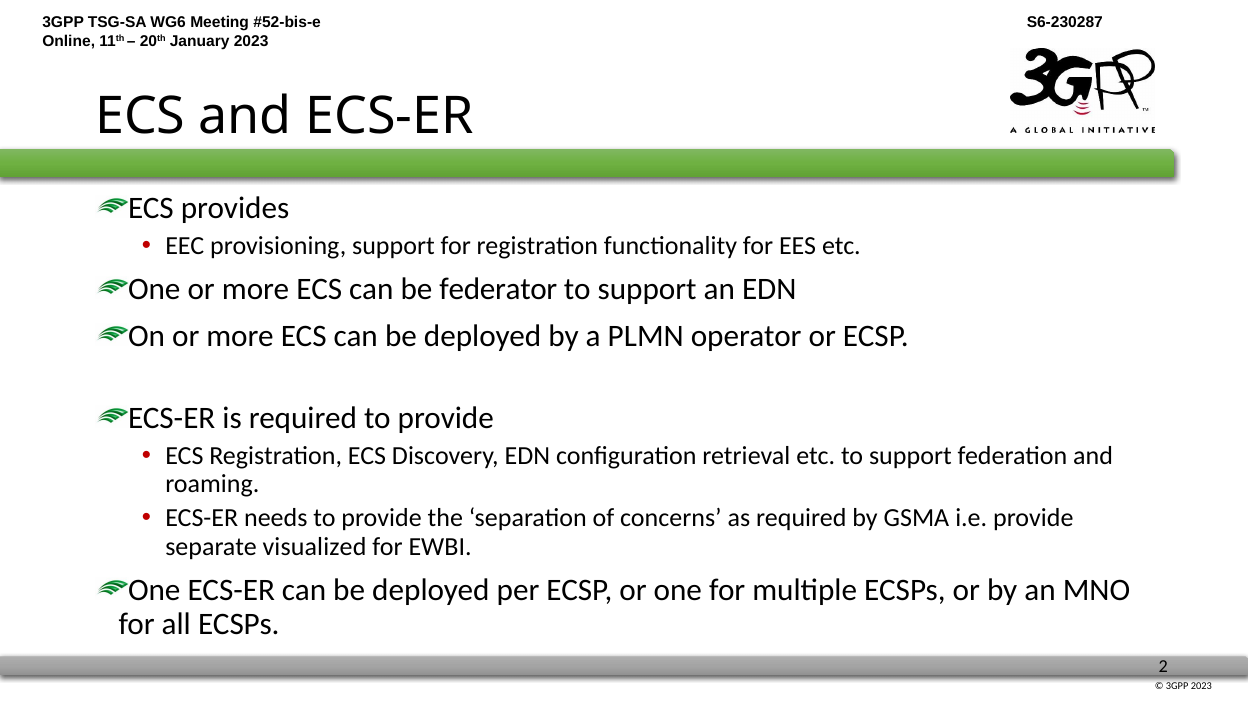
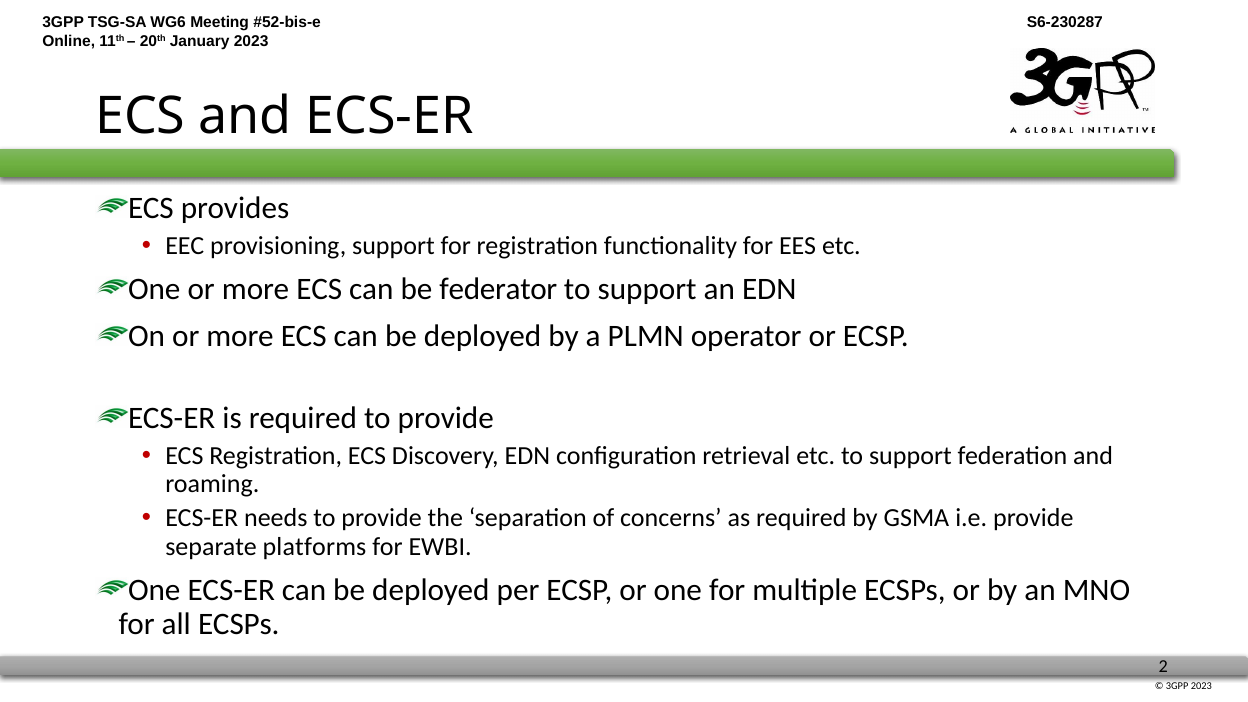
visualized: visualized -> platforms (314, 546)
